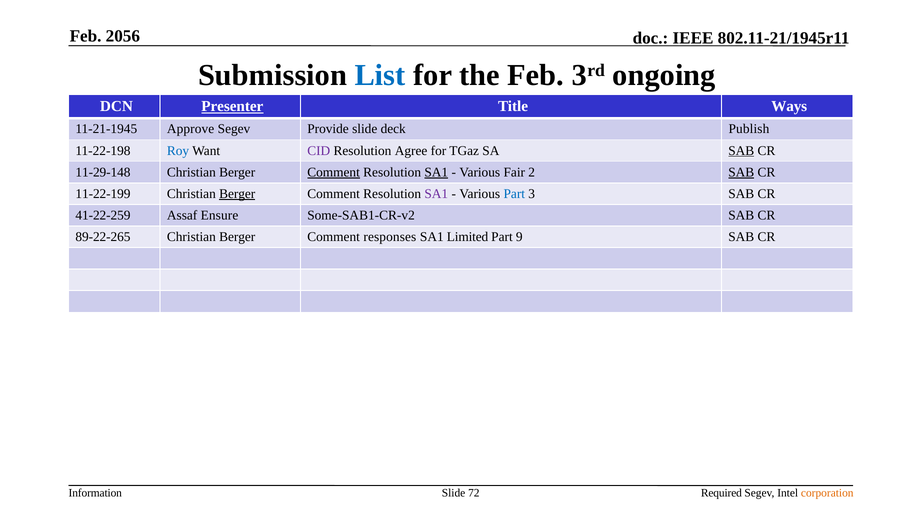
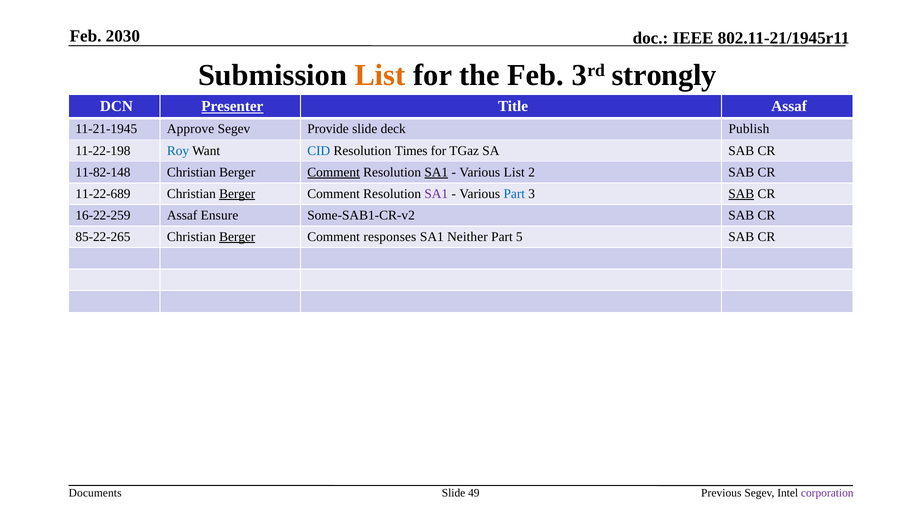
2056: 2056 -> 2030 (123, 36)
List colour: blue -> orange (380, 75)
ongoing: ongoing -> strongly (664, 75)
Title Ways: Ways -> Assaf (789, 106)
CID colour: purple -> blue (319, 151)
Agree: Agree -> Times (411, 151)
SAB underline: present -> none (741, 151)
11-29-148: 11-29-148 -> 11-82-148 (103, 172)
Various Fair: Fair -> List (514, 172)
SAB underline: present -> none (741, 172)
11-22-199: 11-22-199 -> 11-22-689 (103, 194)
SAB underline: none -> present (741, 194)
41-22-259: 41-22-259 -> 16-22-259 (103, 215)
89-22-265: 89-22-265 -> 85-22-265 (103, 237)
Berger underline: none -> present (237, 237)
Limited: Limited -> Neither (467, 237)
9: 9 -> 5 (519, 237)
Information: Information -> Documents (95, 493)
72: 72 -> 49 (474, 493)
Required: Required -> Previous (721, 493)
corporation colour: orange -> purple (827, 493)
